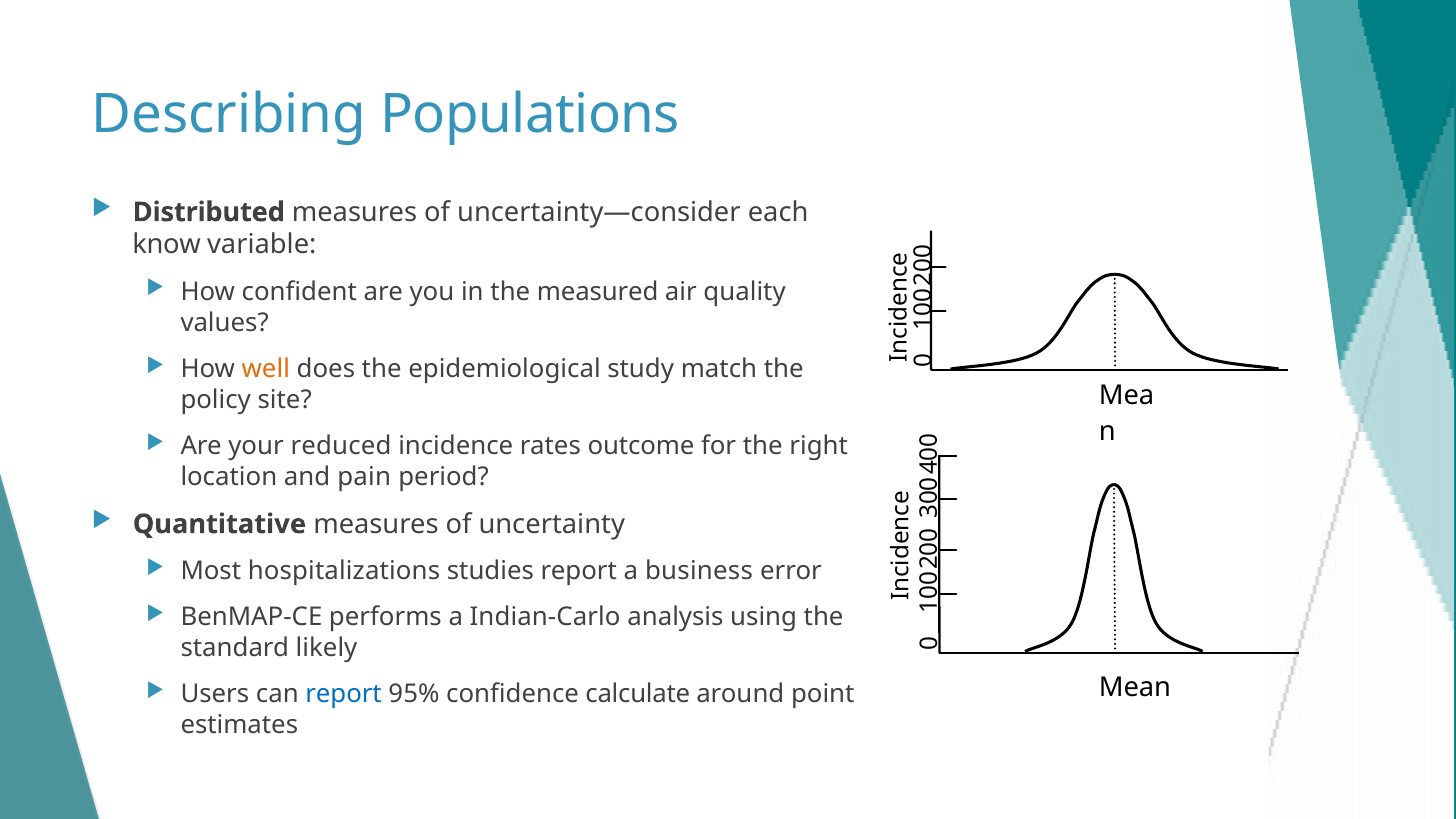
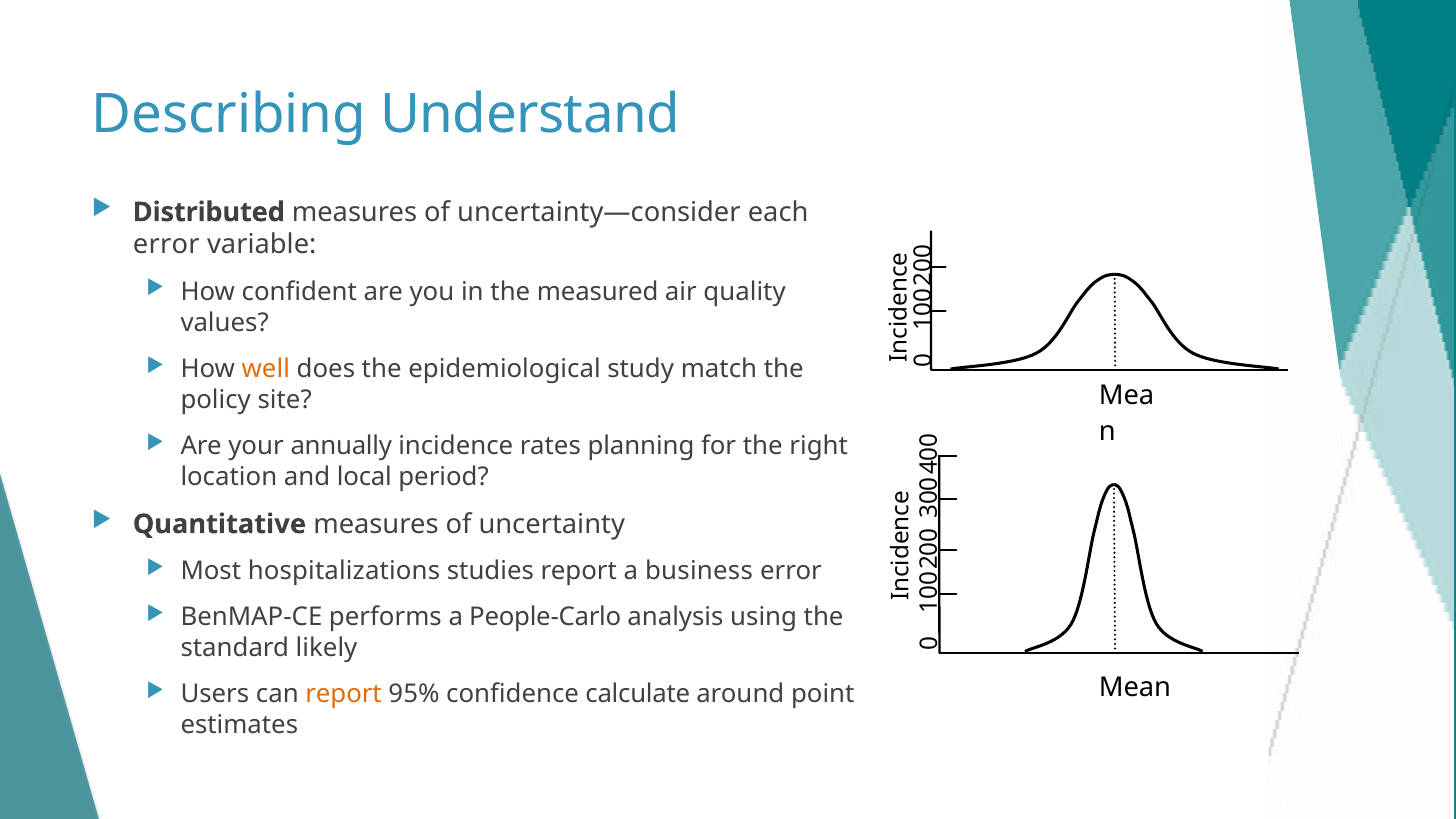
Populations: Populations -> Understand (530, 115)
know: know -> error (166, 245)
reduced: reduced -> annually (341, 446)
outcome: outcome -> planning (641, 446)
pain: pain -> local (364, 477)
Indian-Carlo: Indian-Carlo -> People-Carlo (545, 617)
report colour: blue -> orange (344, 694)
